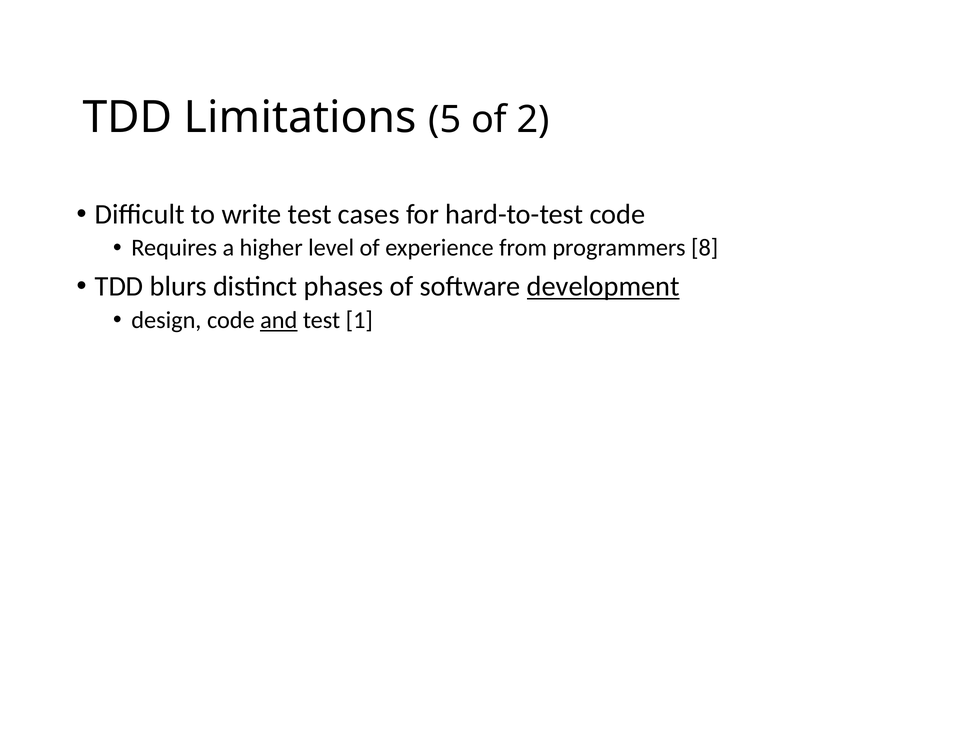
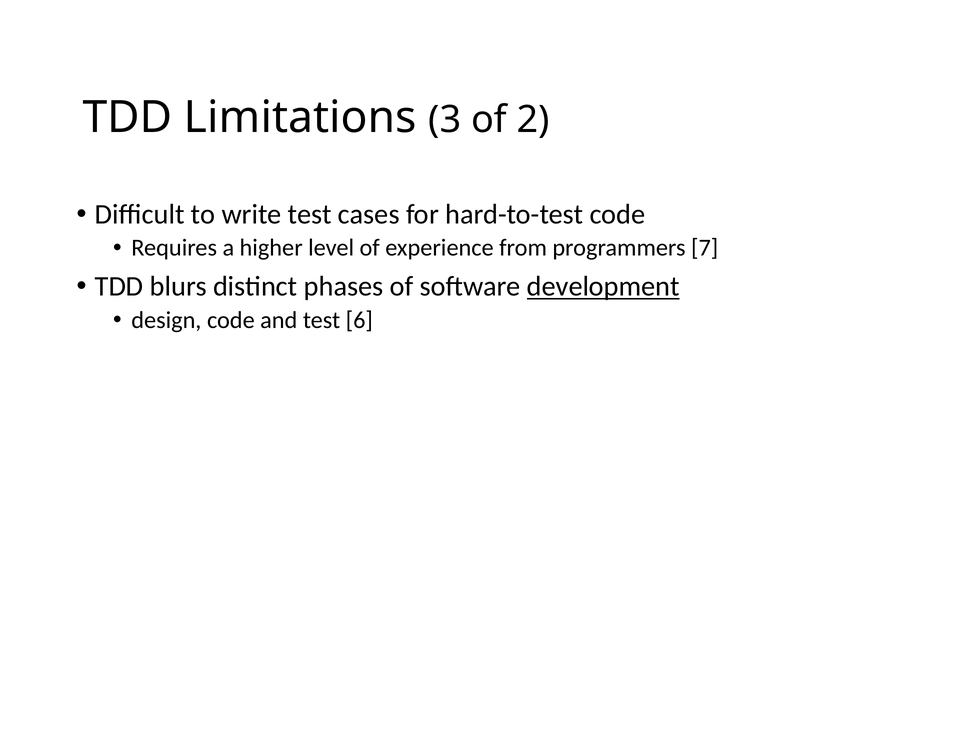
5: 5 -> 3 (445, 120)
8: 8 -> 7 (705, 248)
and underline: present -> none (279, 320)
1: 1 -> 6 (359, 320)
